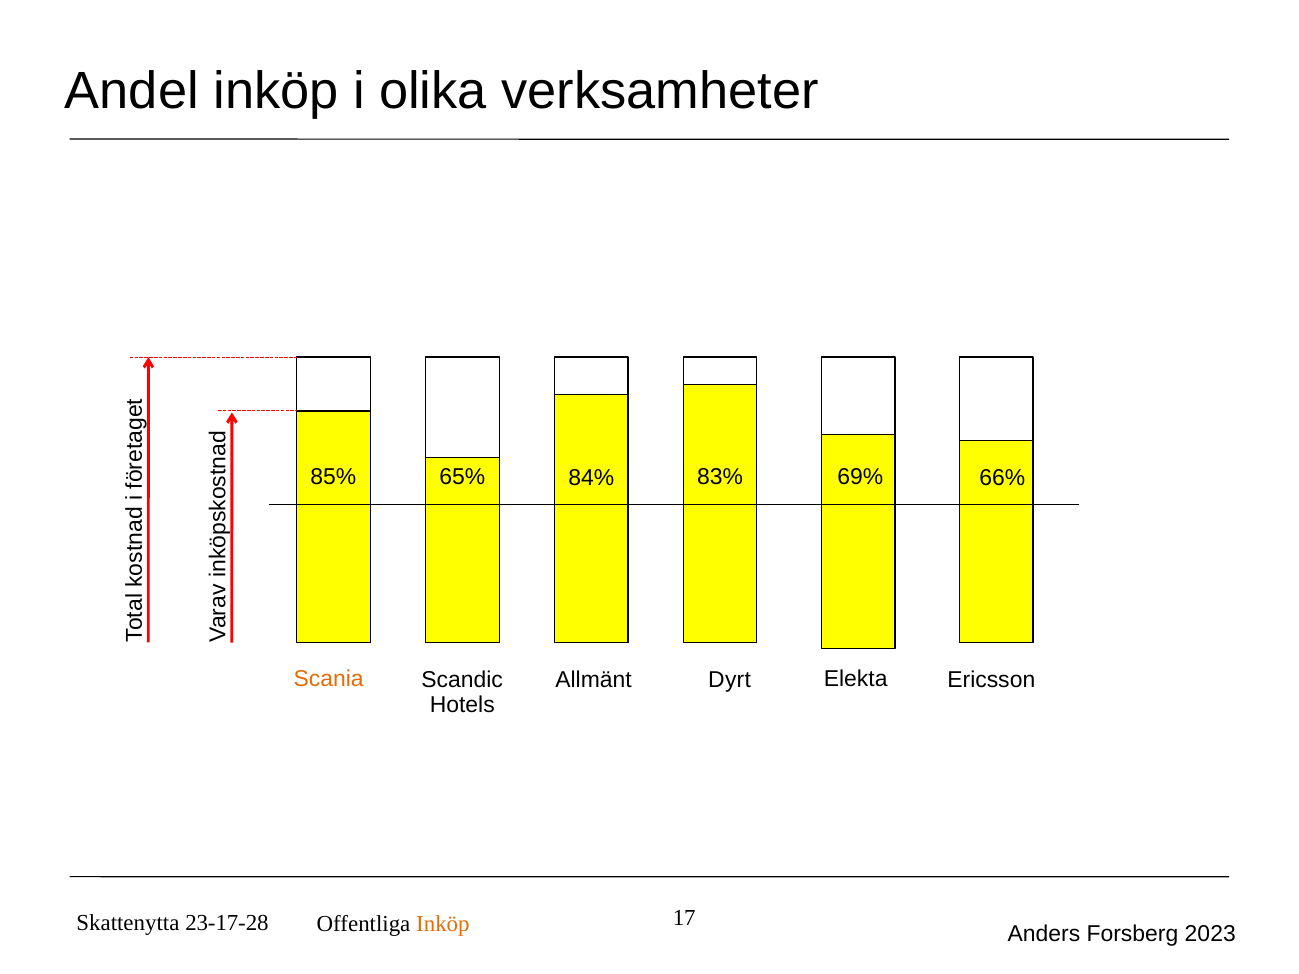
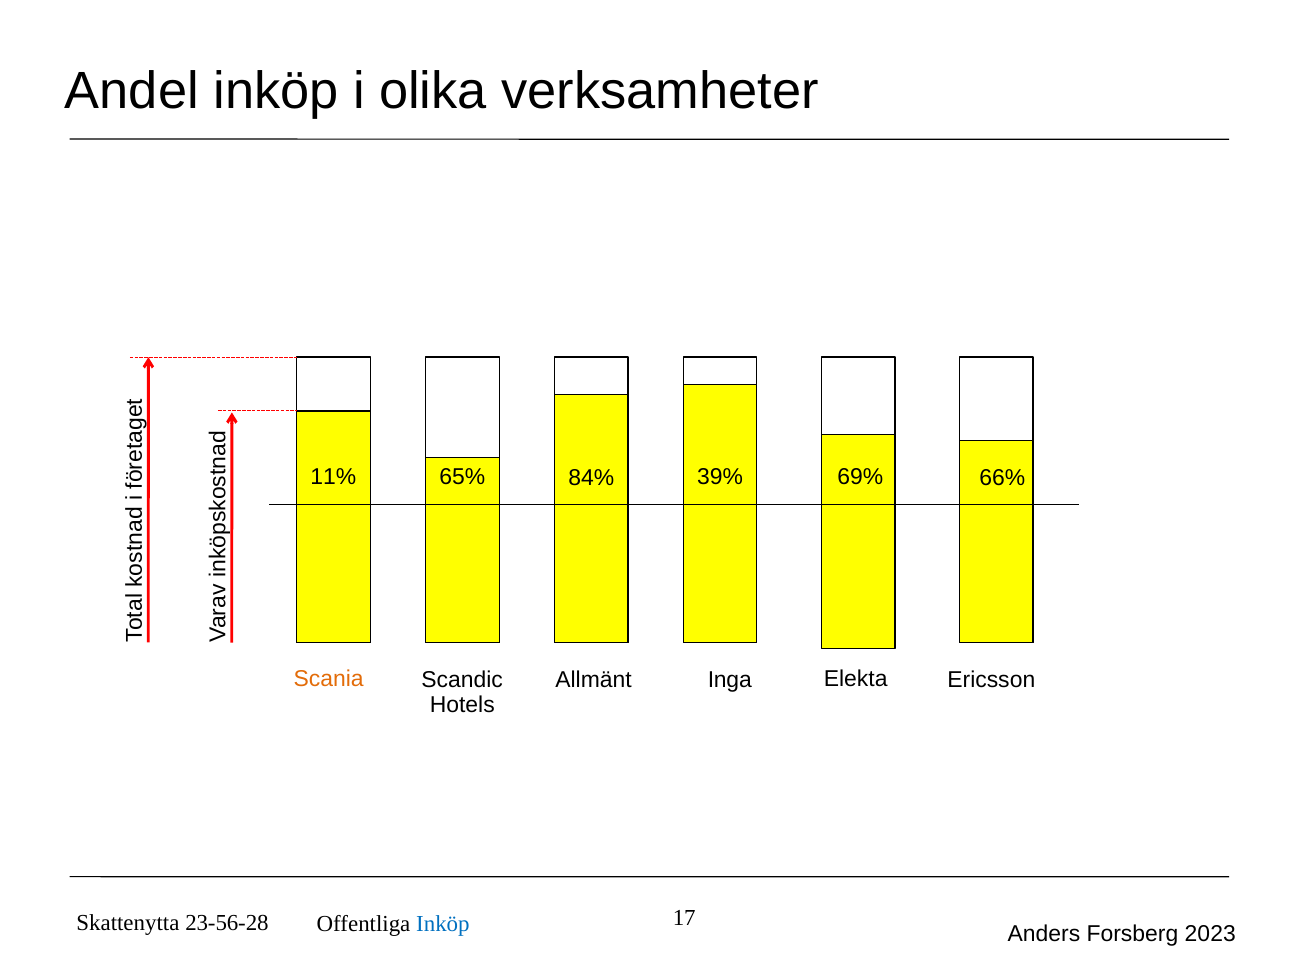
85%: 85% -> 11% (333, 477)
83%: 83% -> 39% (720, 477)
Dyrt: Dyrt -> Inga (730, 680)
23-17-28: 23-17-28 -> 23-56-28 (227, 923)
Inköp colour: orange -> blue (443, 924)
